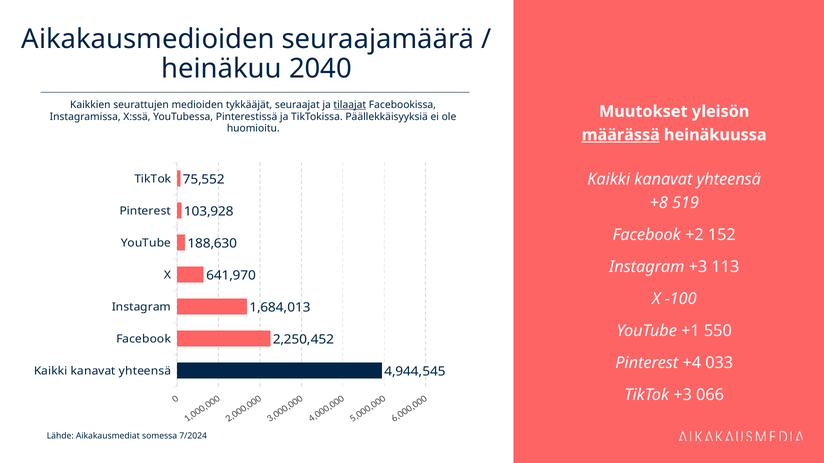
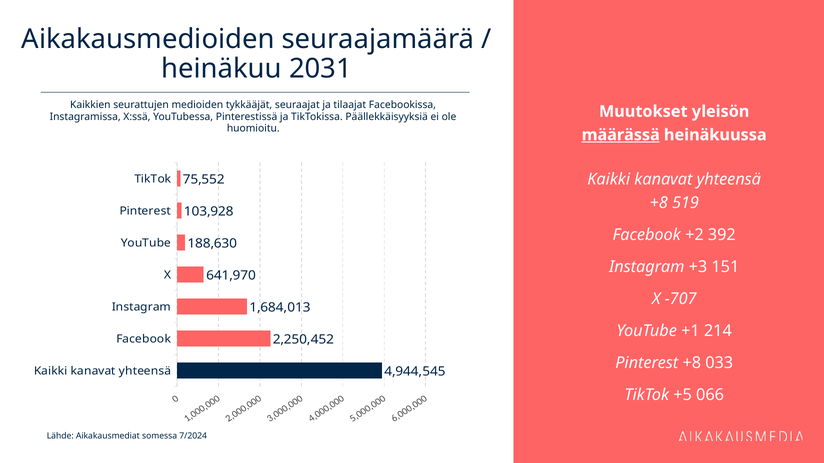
2040: 2040 -> 2031 (320, 69)
tilaajat underline: present -> none (350, 105)
152: 152 -> 392 (722, 235)
113: 113 -> 151 (725, 267)
-100: -100 -> -707 (681, 299)
550: 550 -> 214 (718, 331)
Pinterest +4: +4 -> +8 (692, 363)
TikTok +3: +3 -> +5 (683, 395)
